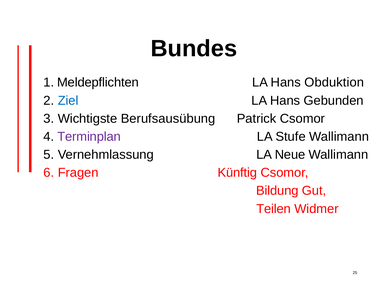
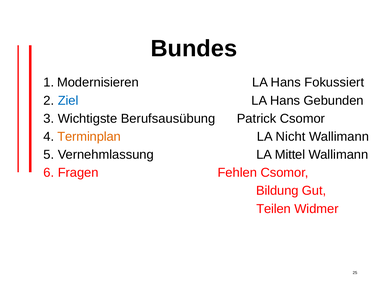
Meldepflichten: Meldepflichten -> Modernisieren (98, 83)
Obduktion: Obduktion -> Fokussiert (334, 83)
Terminplan colour: purple -> orange (89, 137)
Stufe: Stufe -> Nicht (291, 137)
Neue: Neue -> Mittel (290, 155)
Künftig: Künftig -> Fehlen (237, 173)
